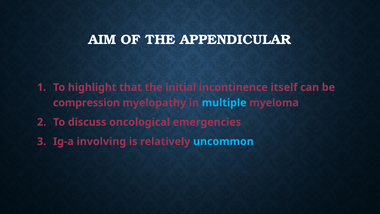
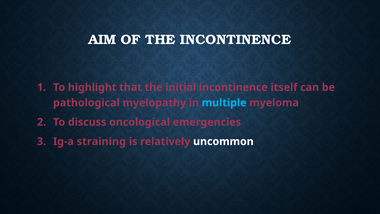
THE APPENDICULAR: APPENDICULAR -> INCONTINENCE (235, 40)
compression: compression -> pathological (86, 103)
involving: involving -> straining (101, 141)
uncommon colour: light blue -> white (223, 141)
